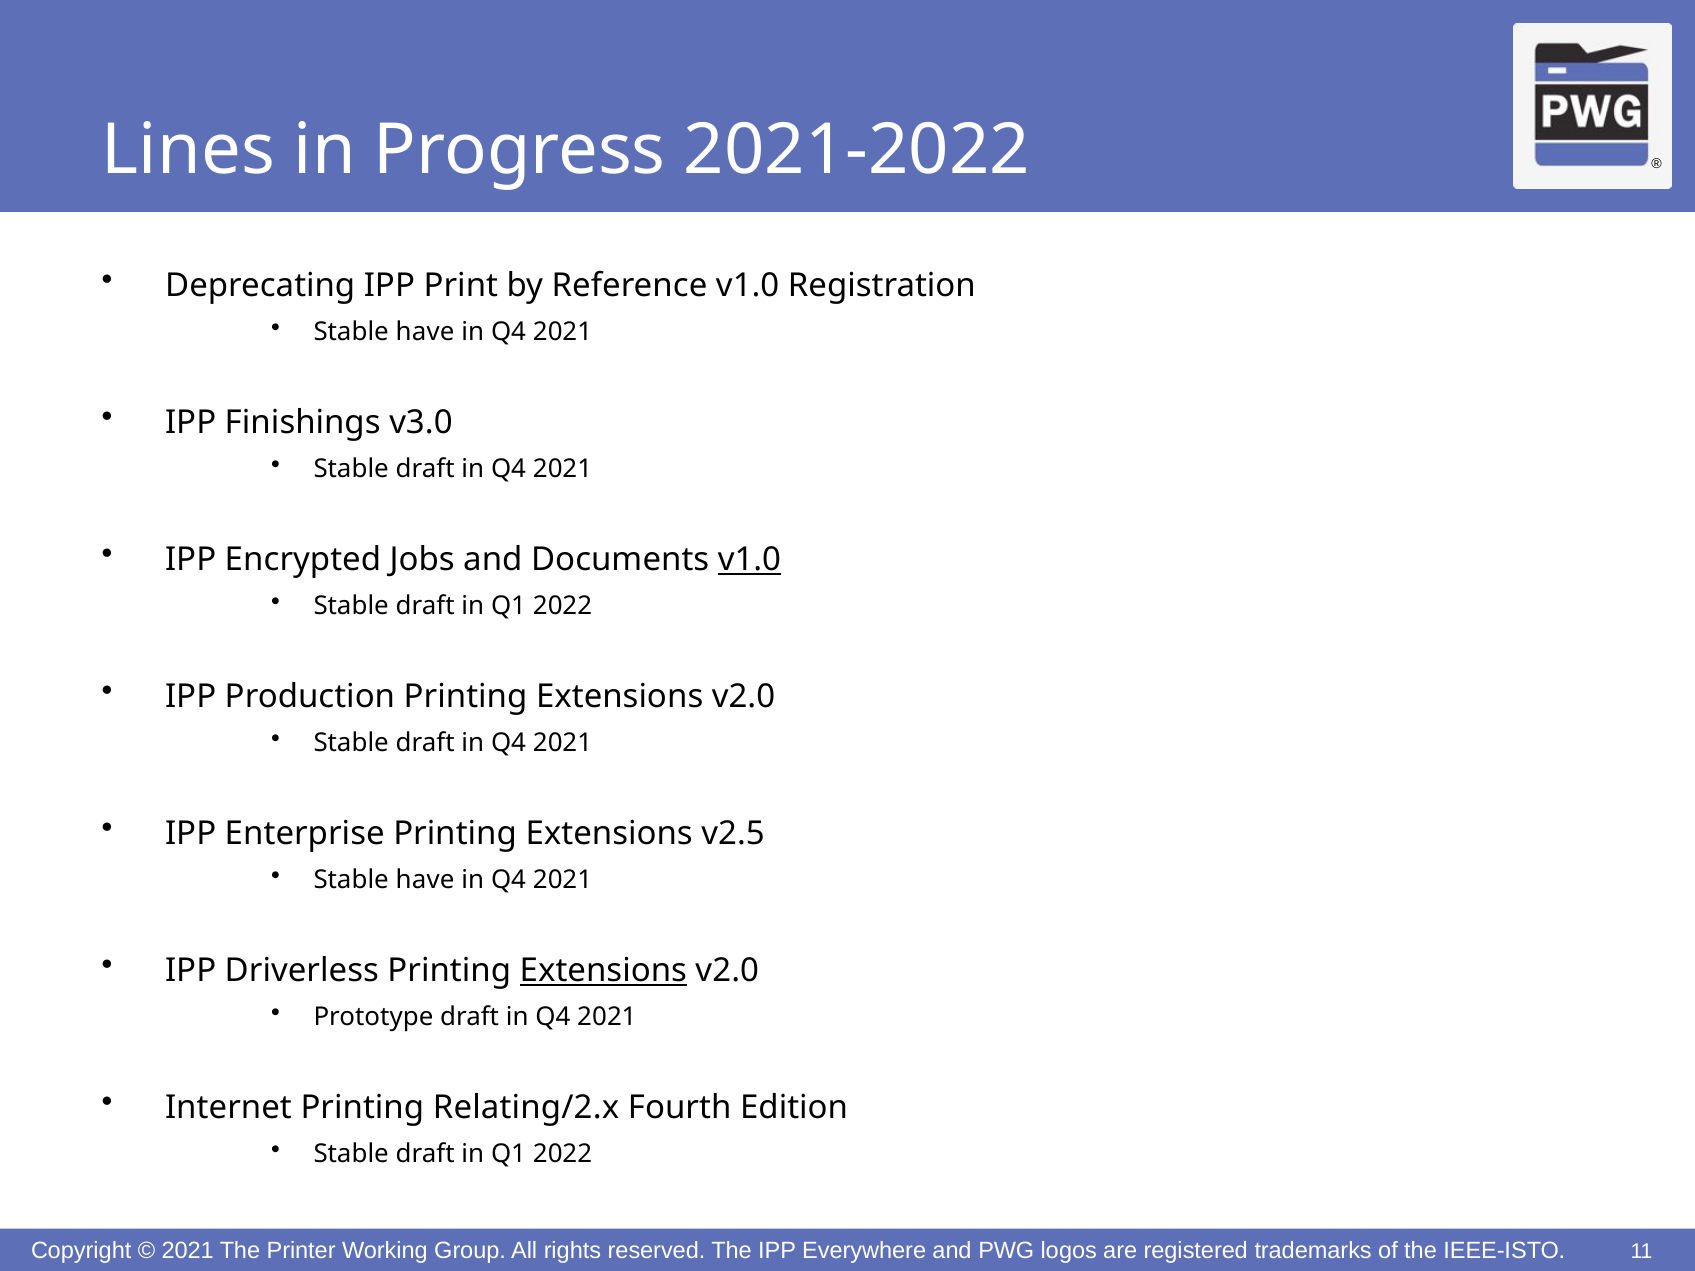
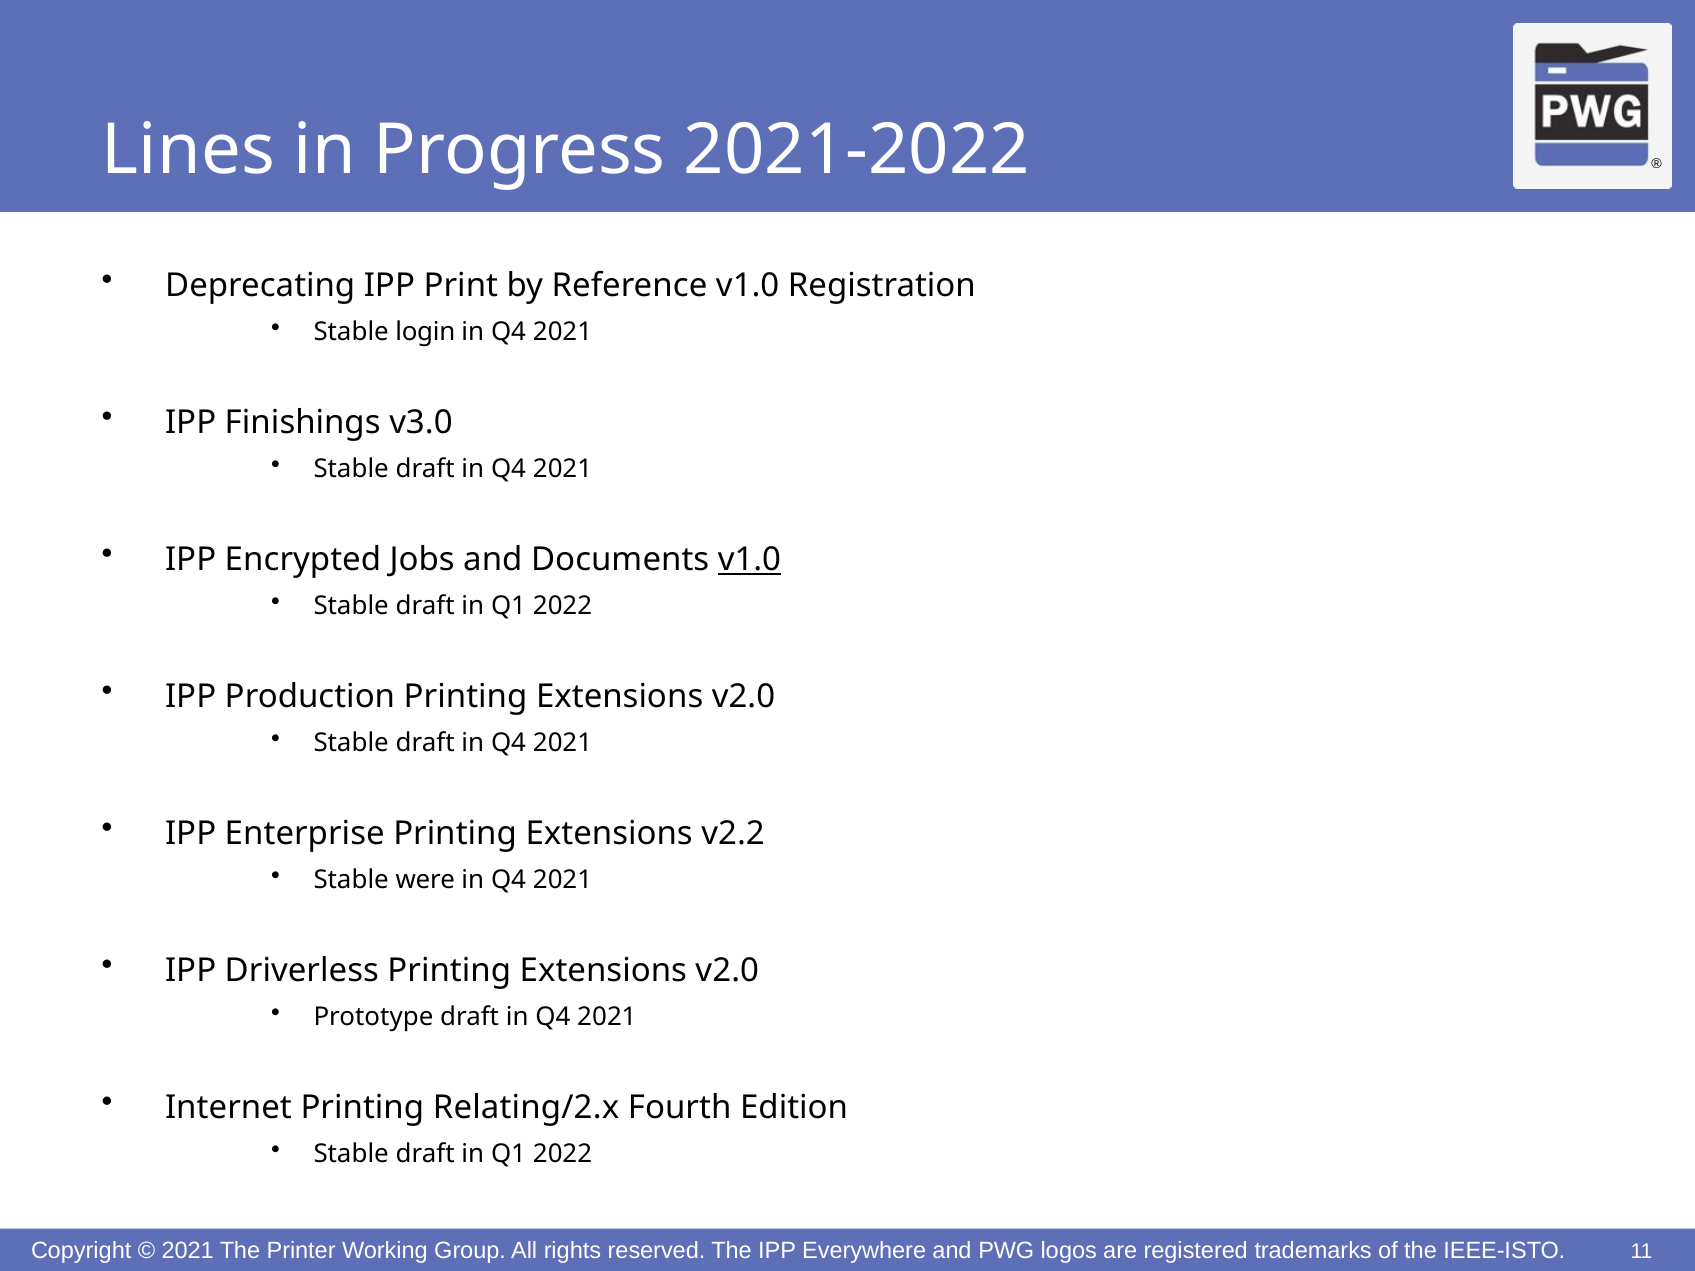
have: have -> login (425, 332)
v2.5: v2.5 -> v2.2 (733, 834)
have: have -> were (425, 880)
Extensions underline: present -> none (603, 971)
